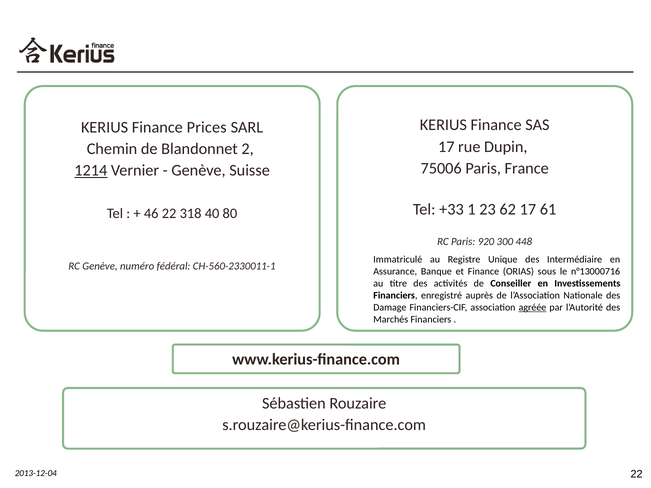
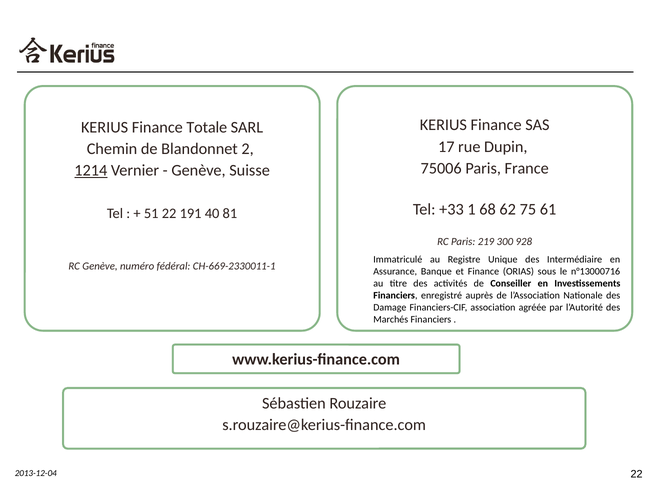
Prices: Prices -> Totale (207, 127)
23: 23 -> 68 (488, 210)
62 17: 17 -> 75 (528, 210)
46: 46 -> 51 (151, 214)
318: 318 -> 191 (191, 214)
80: 80 -> 81 (230, 214)
920: 920 -> 219 (486, 242)
448: 448 -> 928 (524, 242)
CH-560-2330011-1: CH-560-2330011-1 -> CH-669-2330011-1 (234, 266)
agréée underline: present -> none (532, 307)
